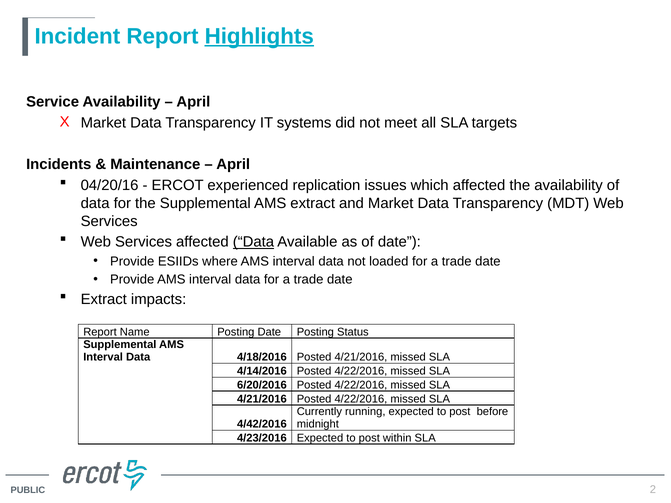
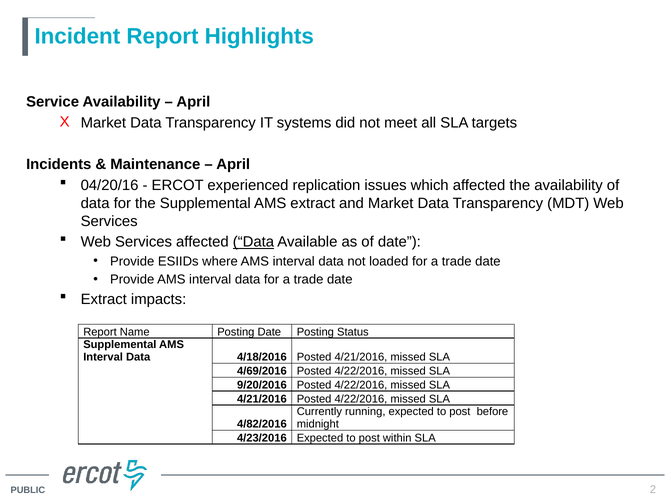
Highlights underline: present -> none (259, 36)
4/14/2016: 4/14/2016 -> 4/69/2016 (262, 371)
6/20/2016: 6/20/2016 -> 9/20/2016 (262, 385)
4/42/2016: 4/42/2016 -> 4/82/2016 (262, 424)
